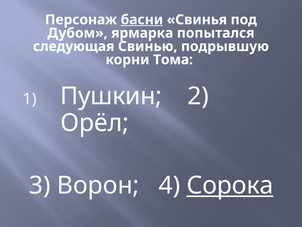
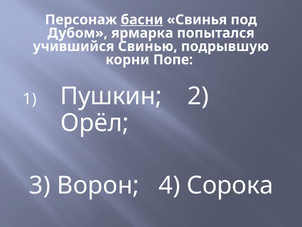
следующая: следующая -> учившийся (74, 46)
Тома: Тома -> Попе (173, 60)
Сорока underline: present -> none (230, 185)
